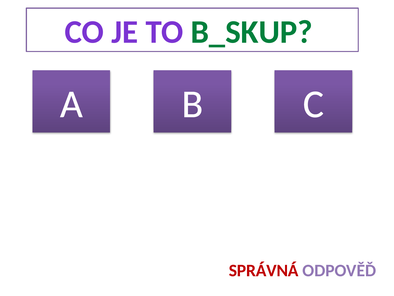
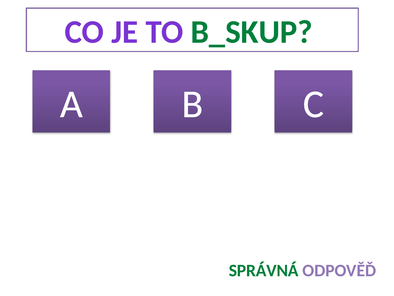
SPRÁVNÁ colour: red -> green (264, 270)
